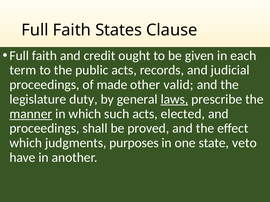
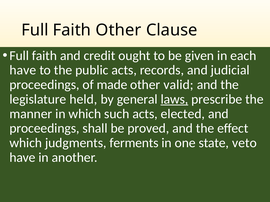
Faith States: States -> Other (118, 30)
term: term -> have (23, 70)
duty: duty -> held (83, 99)
manner underline: present -> none (31, 114)
purposes: purposes -> ferments (134, 143)
